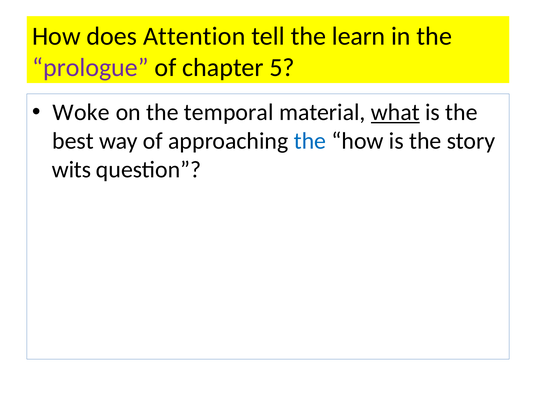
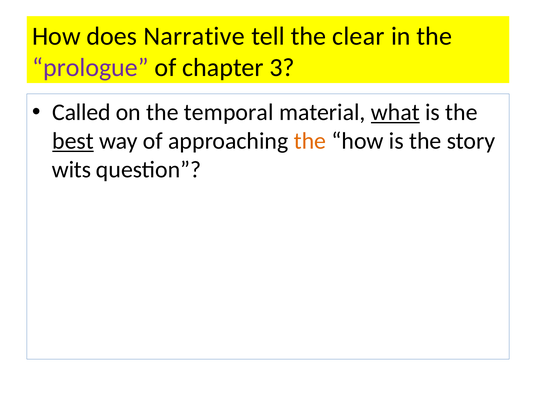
Attention: Attention -> Narrative (194, 36)
learn: learn -> clear (358, 36)
5: 5 -> 3 (282, 67)
Woke: Woke -> Called (81, 112)
best underline: none -> present (73, 141)
the colour: blue -> orange (310, 141)
